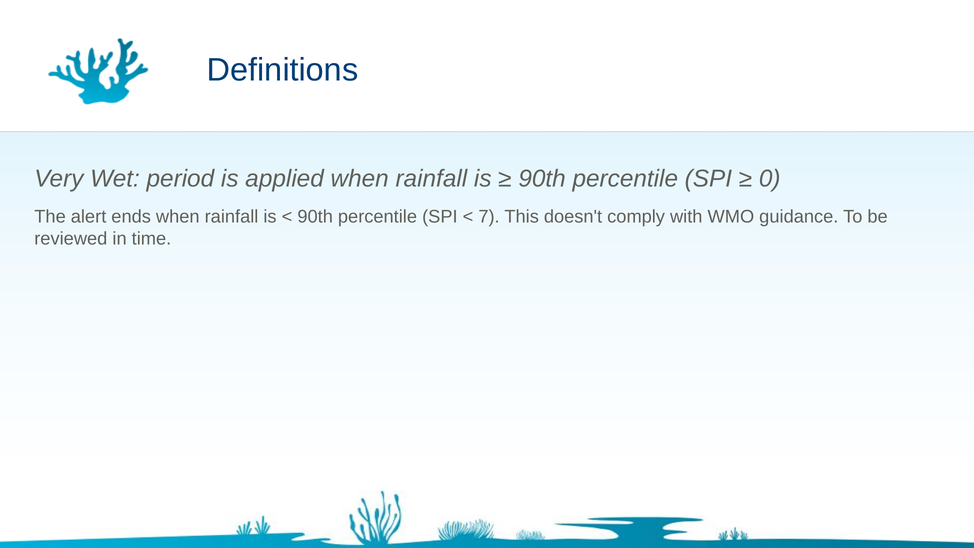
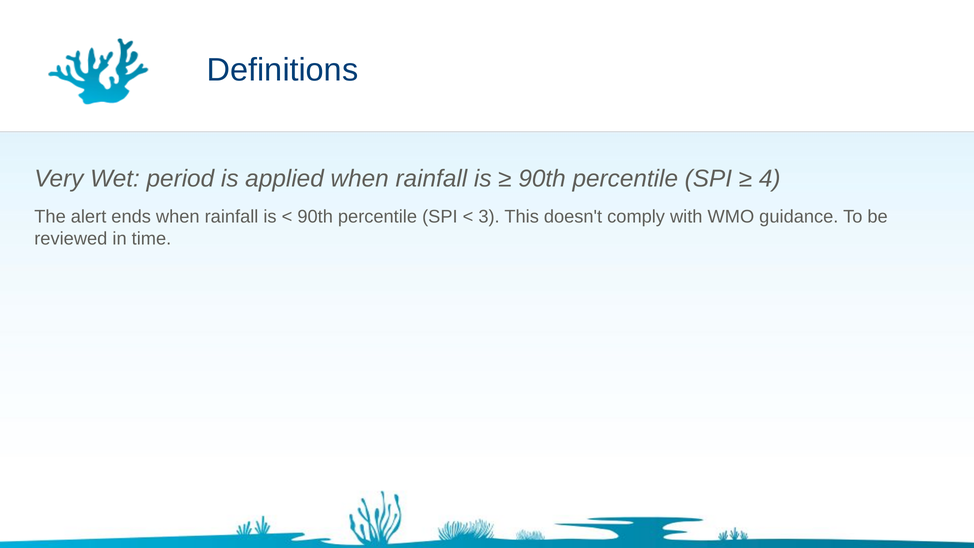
0: 0 -> 4 (770, 179)
7: 7 -> 3 (489, 217)
